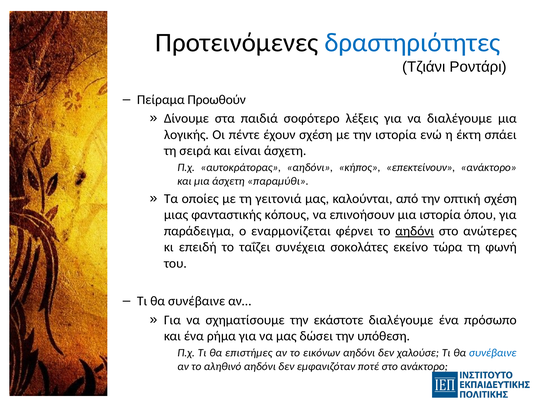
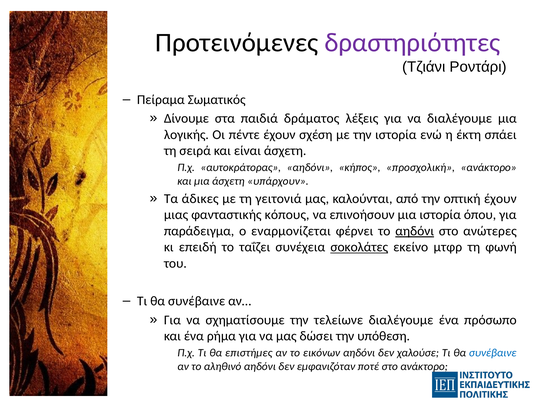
δραστηριότητες colour: blue -> purple (412, 43)
Προωθούν: Προωθούν -> Σωματικός (217, 100)
σοφότερο: σοφότερο -> δράματος (312, 119)
επεκτείνουν: επεκτείνουν -> προσχολική (421, 168)
παραμύθι: παραμύθι -> υπάρχουν (278, 181)
οποίες: οποίες -> άδικες (200, 199)
οπτική σχέση: σχέση -> έχουν (500, 199)
σοκολάτες underline: none -> present (359, 247)
τώρα: τώρα -> μτφρ (448, 247)
εκάστοτε: εκάστοτε -> τελείωνε (339, 320)
